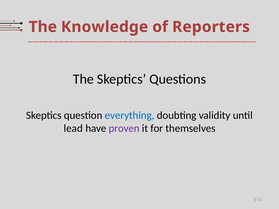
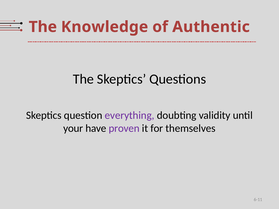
Reporters: Reporters -> Authentic (211, 27)
everything colour: blue -> purple (130, 115)
lead: lead -> your (73, 128)
